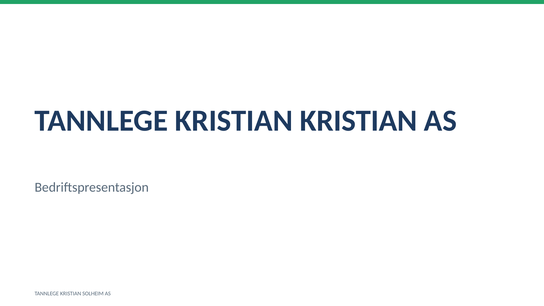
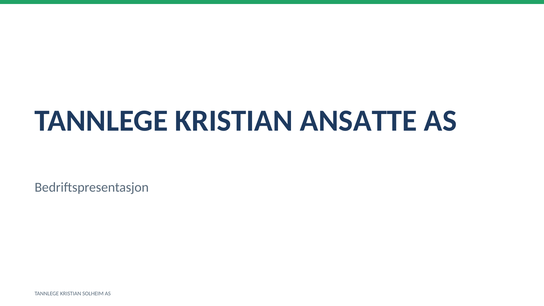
KRISTIAN KRISTIAN: KRISTIAN -> ANSATTE (358, 121)
